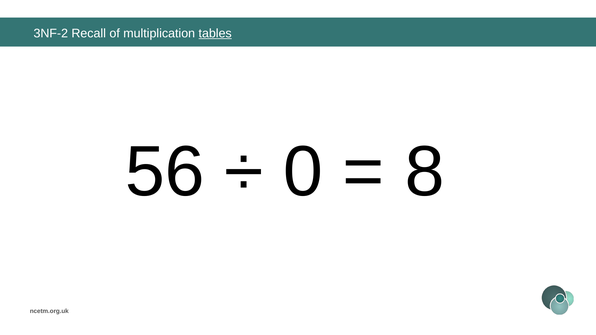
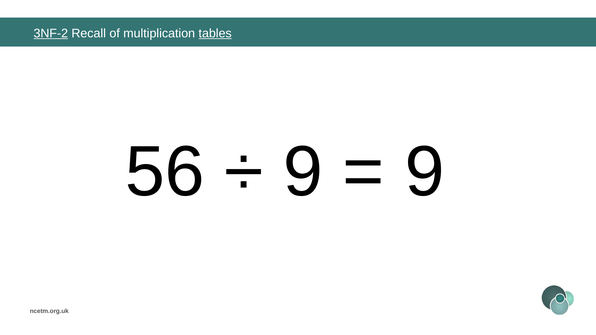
3NF-2 underline: none -> present (51, 33)
0: 0 -> 9 (303, 172)
8: 8 -> 9 (425, 172)
